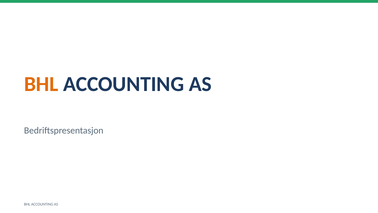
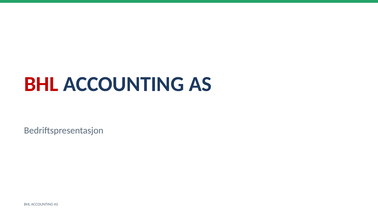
BHL colour: orange -> red (41, 84)
